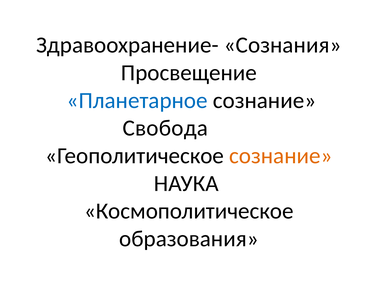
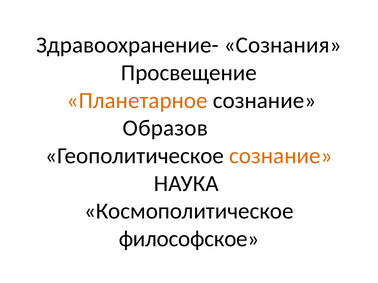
Планетарное colour: blue -> orange (137, 101)
Свобода: Свобода -> Образов (165, 128)
образования: образования -> философское (189, 239)
